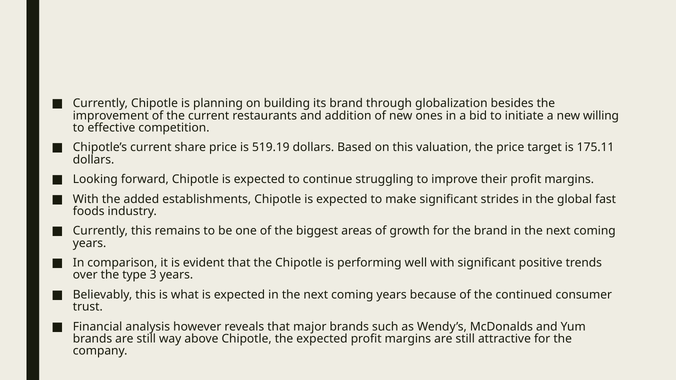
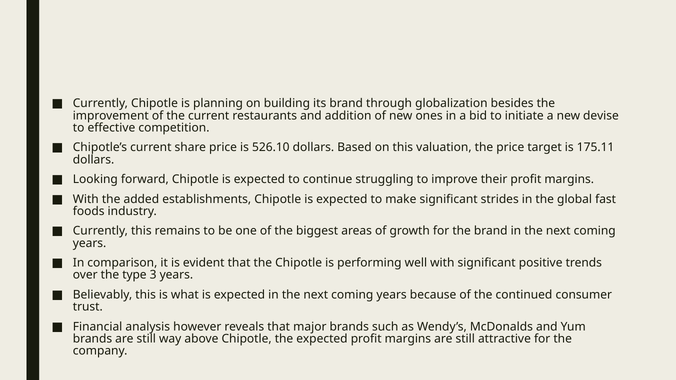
willing: willing -> devise (601, 116)
519.19: 519.19 -> 526.10 (271, 148)
